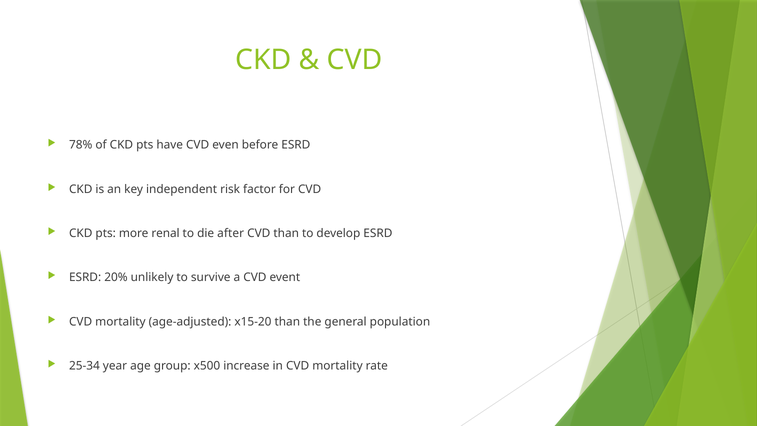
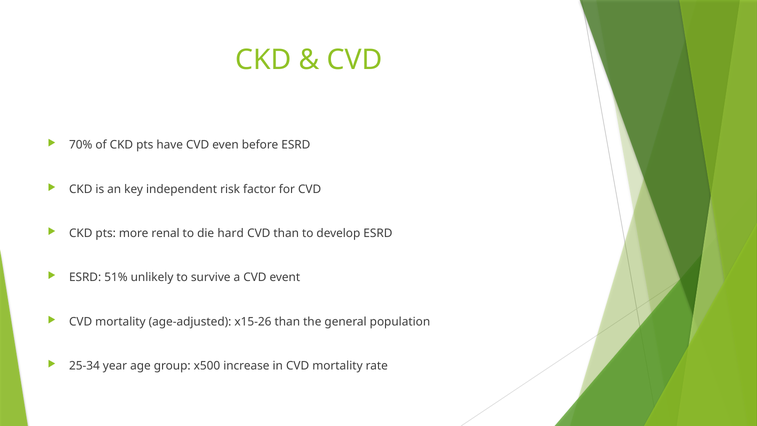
78%: 78% -> 70% (81, 145)
after: after -> hard (231, 233)
20%: 20% -> 51% (116, 277)
x15-20: x15-20 -> x15-26 (253, 322)
